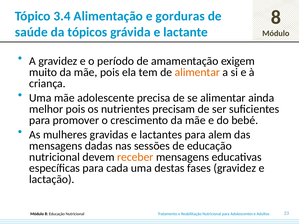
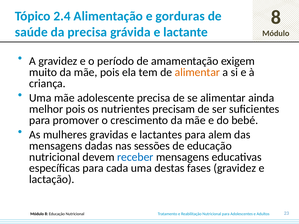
3.4: 3.4 -> 2.4 (62, 16)
da tópicos: tópicos -> precisa (87, 32)
receber colour: orange -> blue (135, 157)
